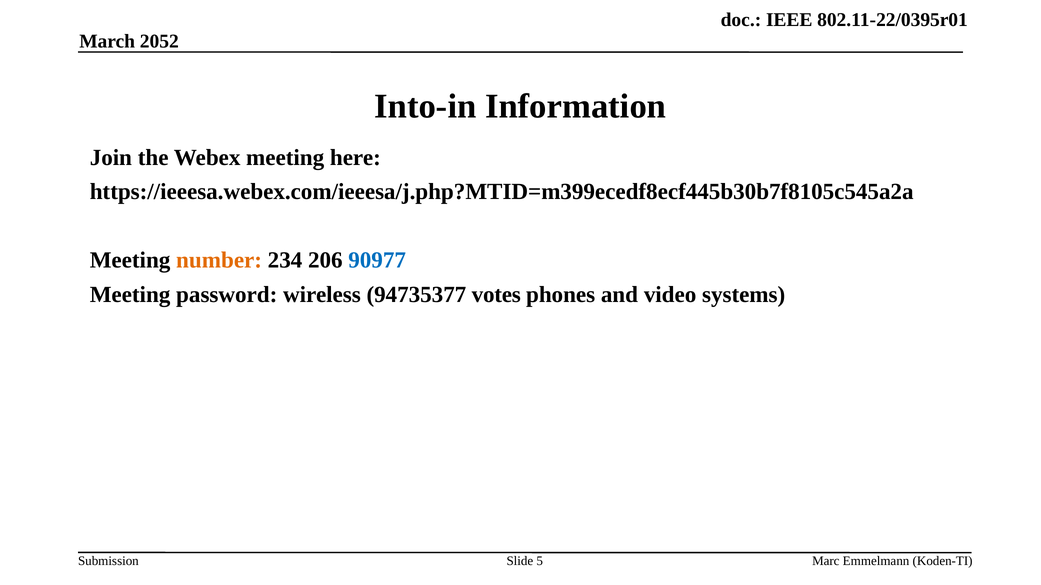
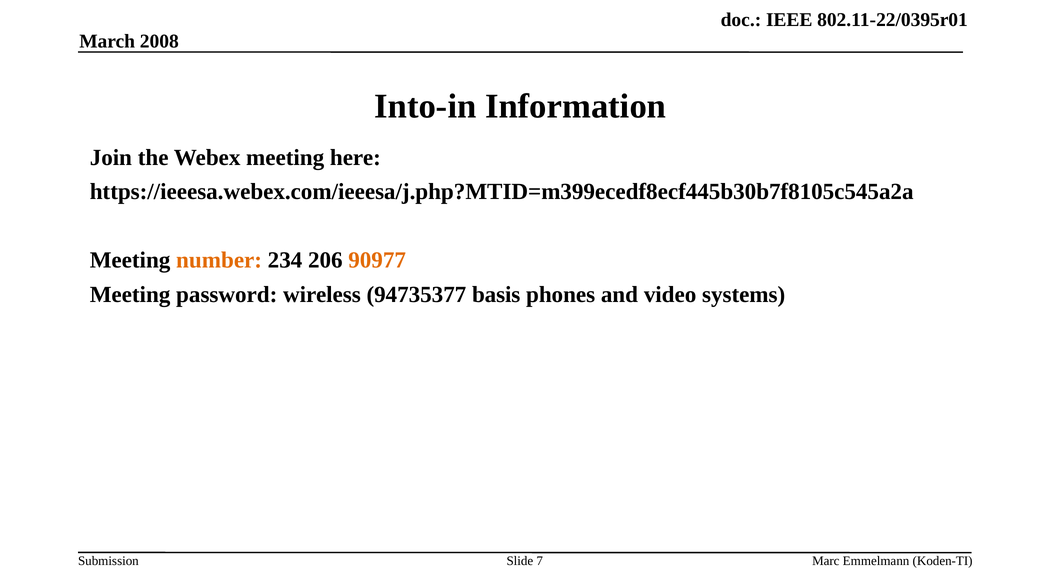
2052: 2052 -> 2008 (159, 41)
90977 colour: blue -> orange (377, 261)
votes: votes -> basis (496, 295)
5: 5 -> 7 (540, 562)
